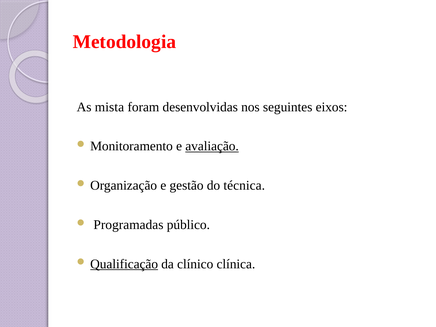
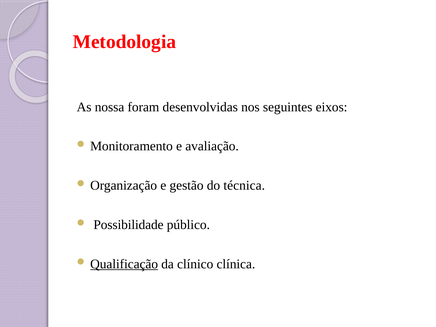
mista: mista -> nossa (110, 107)
avaliação underline: present -> none (212, 146)
Programadas: Programadas -> Possibilidade (129, 225)
